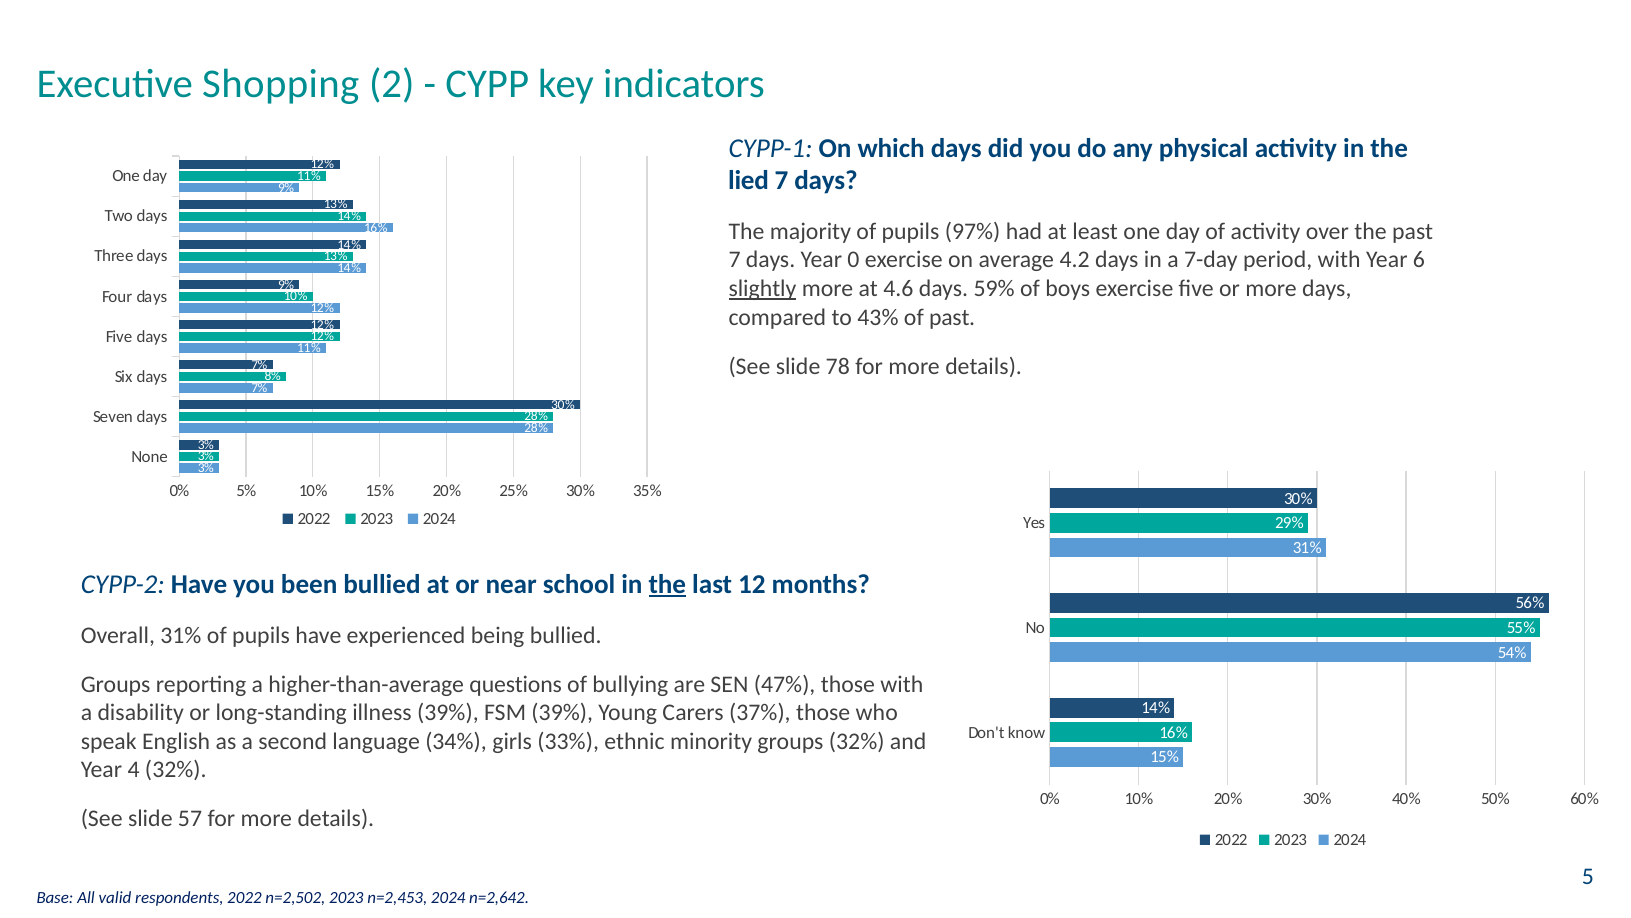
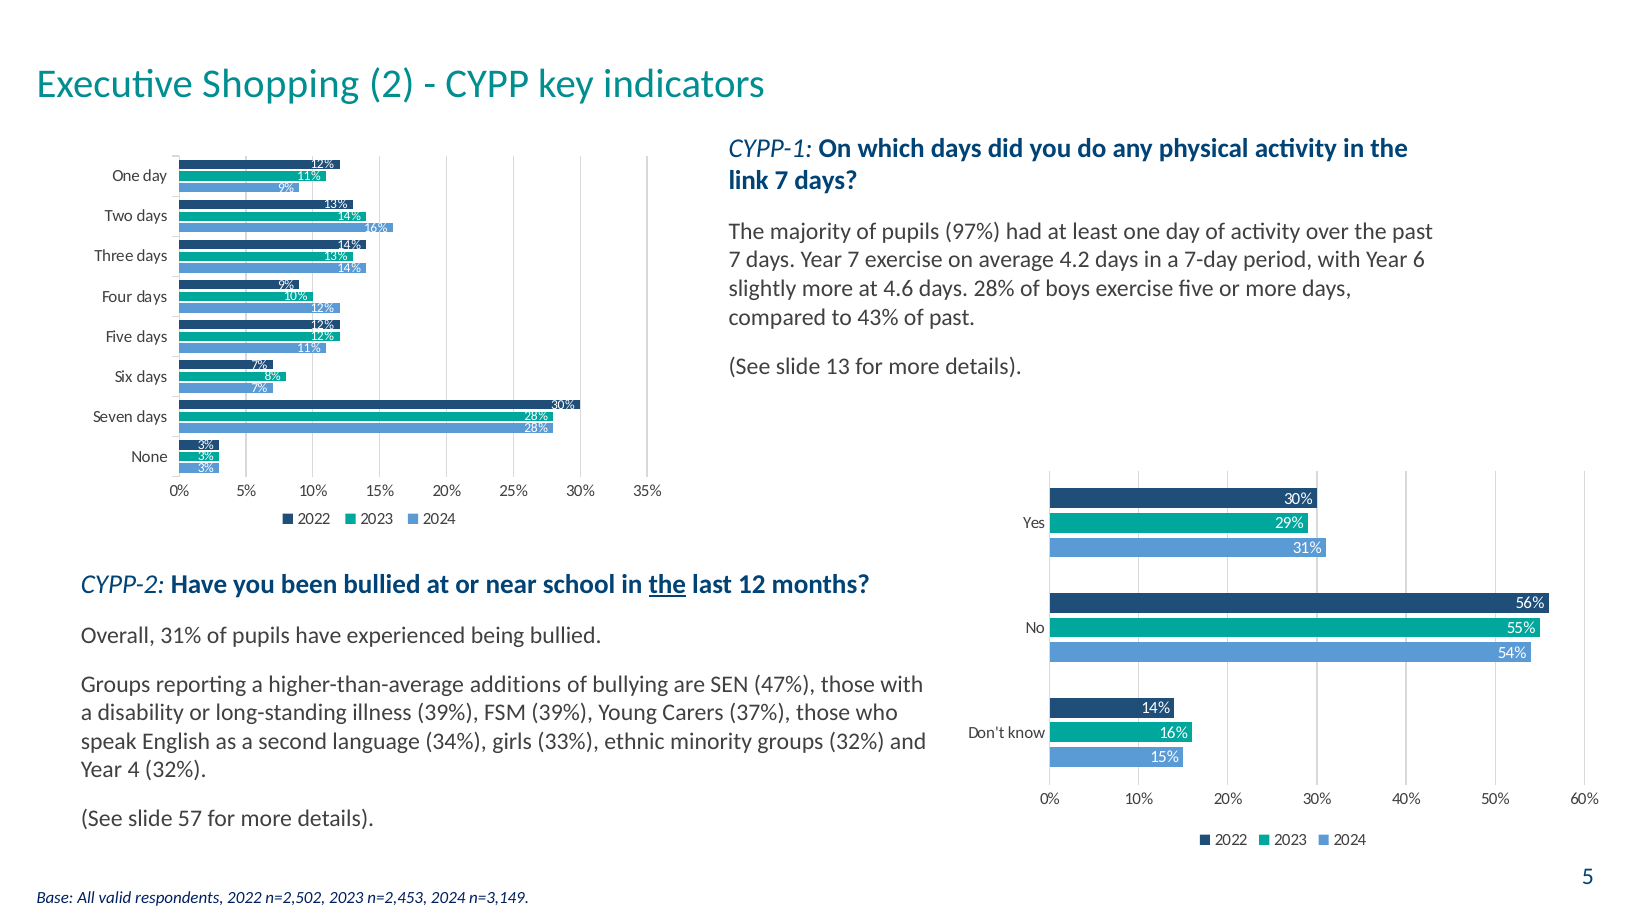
lied: lied -> link (749, 181)
Year 0: 0 -> 7 (853, 260)
slightly underline: present -> none (762, 289)
days 59%: 59% -> 28% (994, 289)
78: 78 -> 13 (838, 366)
questions: questions -> additions (515, 684)
n=2,642: n=2,642 -> n=3,149 (499, 897)
